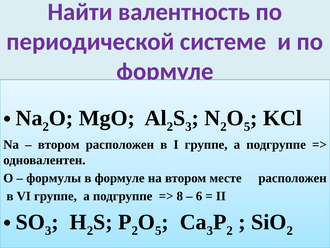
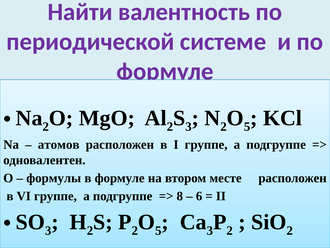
втором: втором -> атомов (59, 144)
